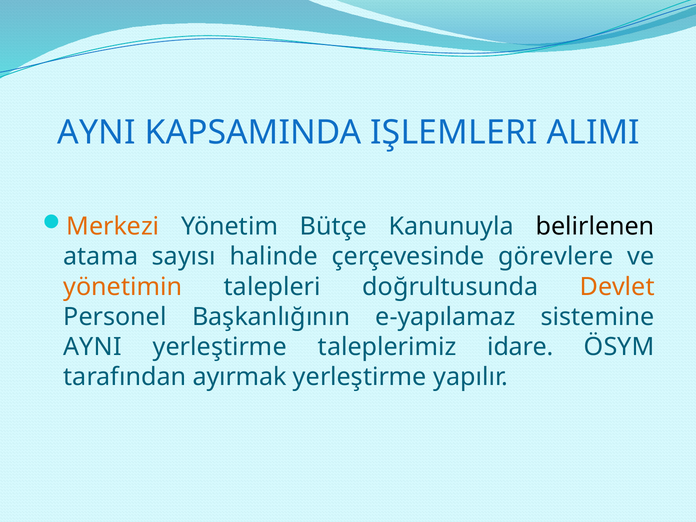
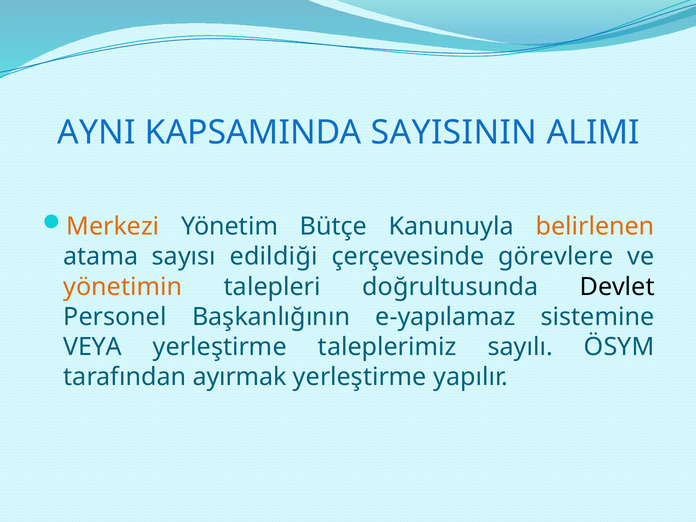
IŞLEMLERI: IŞLEMLERI -> SAYISININ (454, 133)
belirlenen colour: black -> orange (595, 226)
halinde: halinde -> edildiği (274, 257)
Devlet colour: orange -> black (617, 287)
AYNI: AYNI -> VEYA (93, 347)
idare: idare -> sayılı (520, 347)
